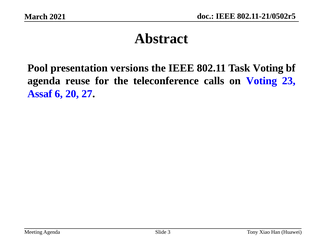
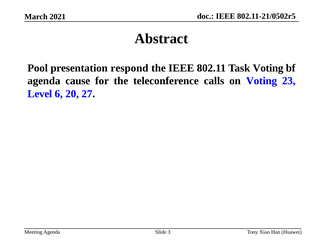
versions: versions -> respond (129, 68)
reuse: reuse -> cause (78, 81)
Assaf: Assaf -> Level (40, 94)
